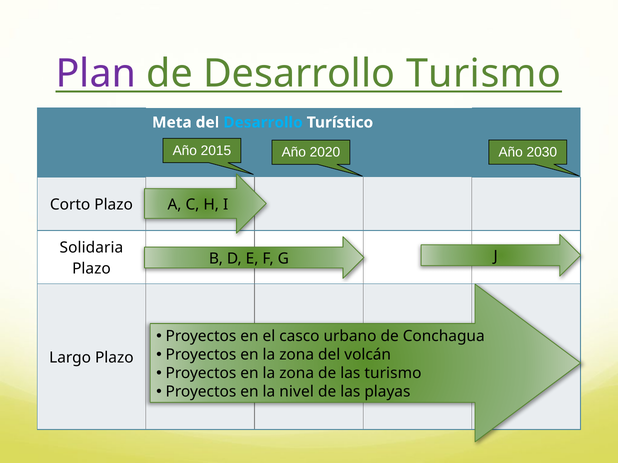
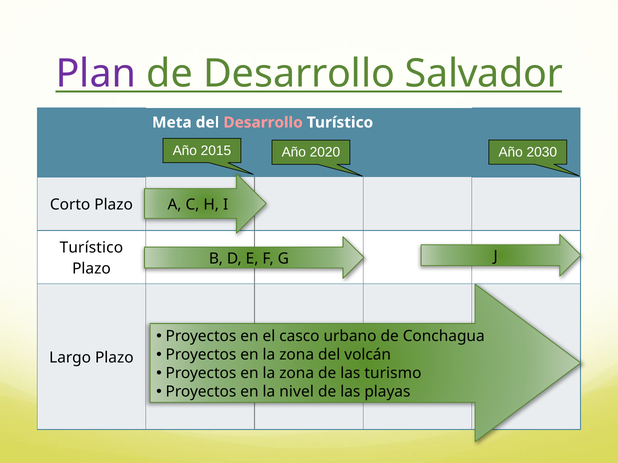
Desarrollo Turismo: Turismo -> Salvador (484, 74)
Desarrollo colour: light blue -> pink (263, 123)
Solidaria: Solidaria -> Turístico (91, 248)
